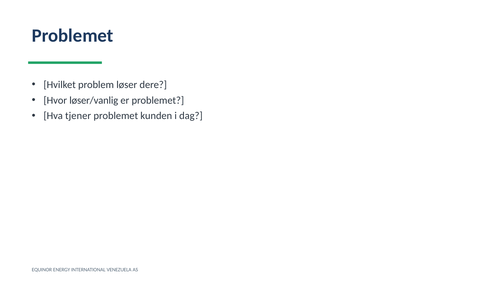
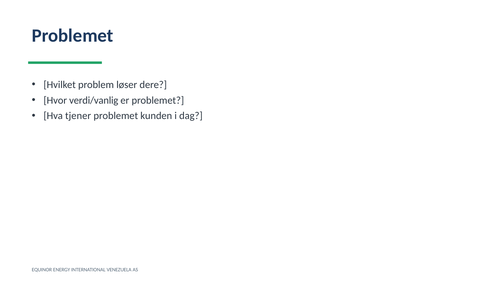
løser/vanlig: løser/vanlig -> verdi/vanlig (94, 100)
